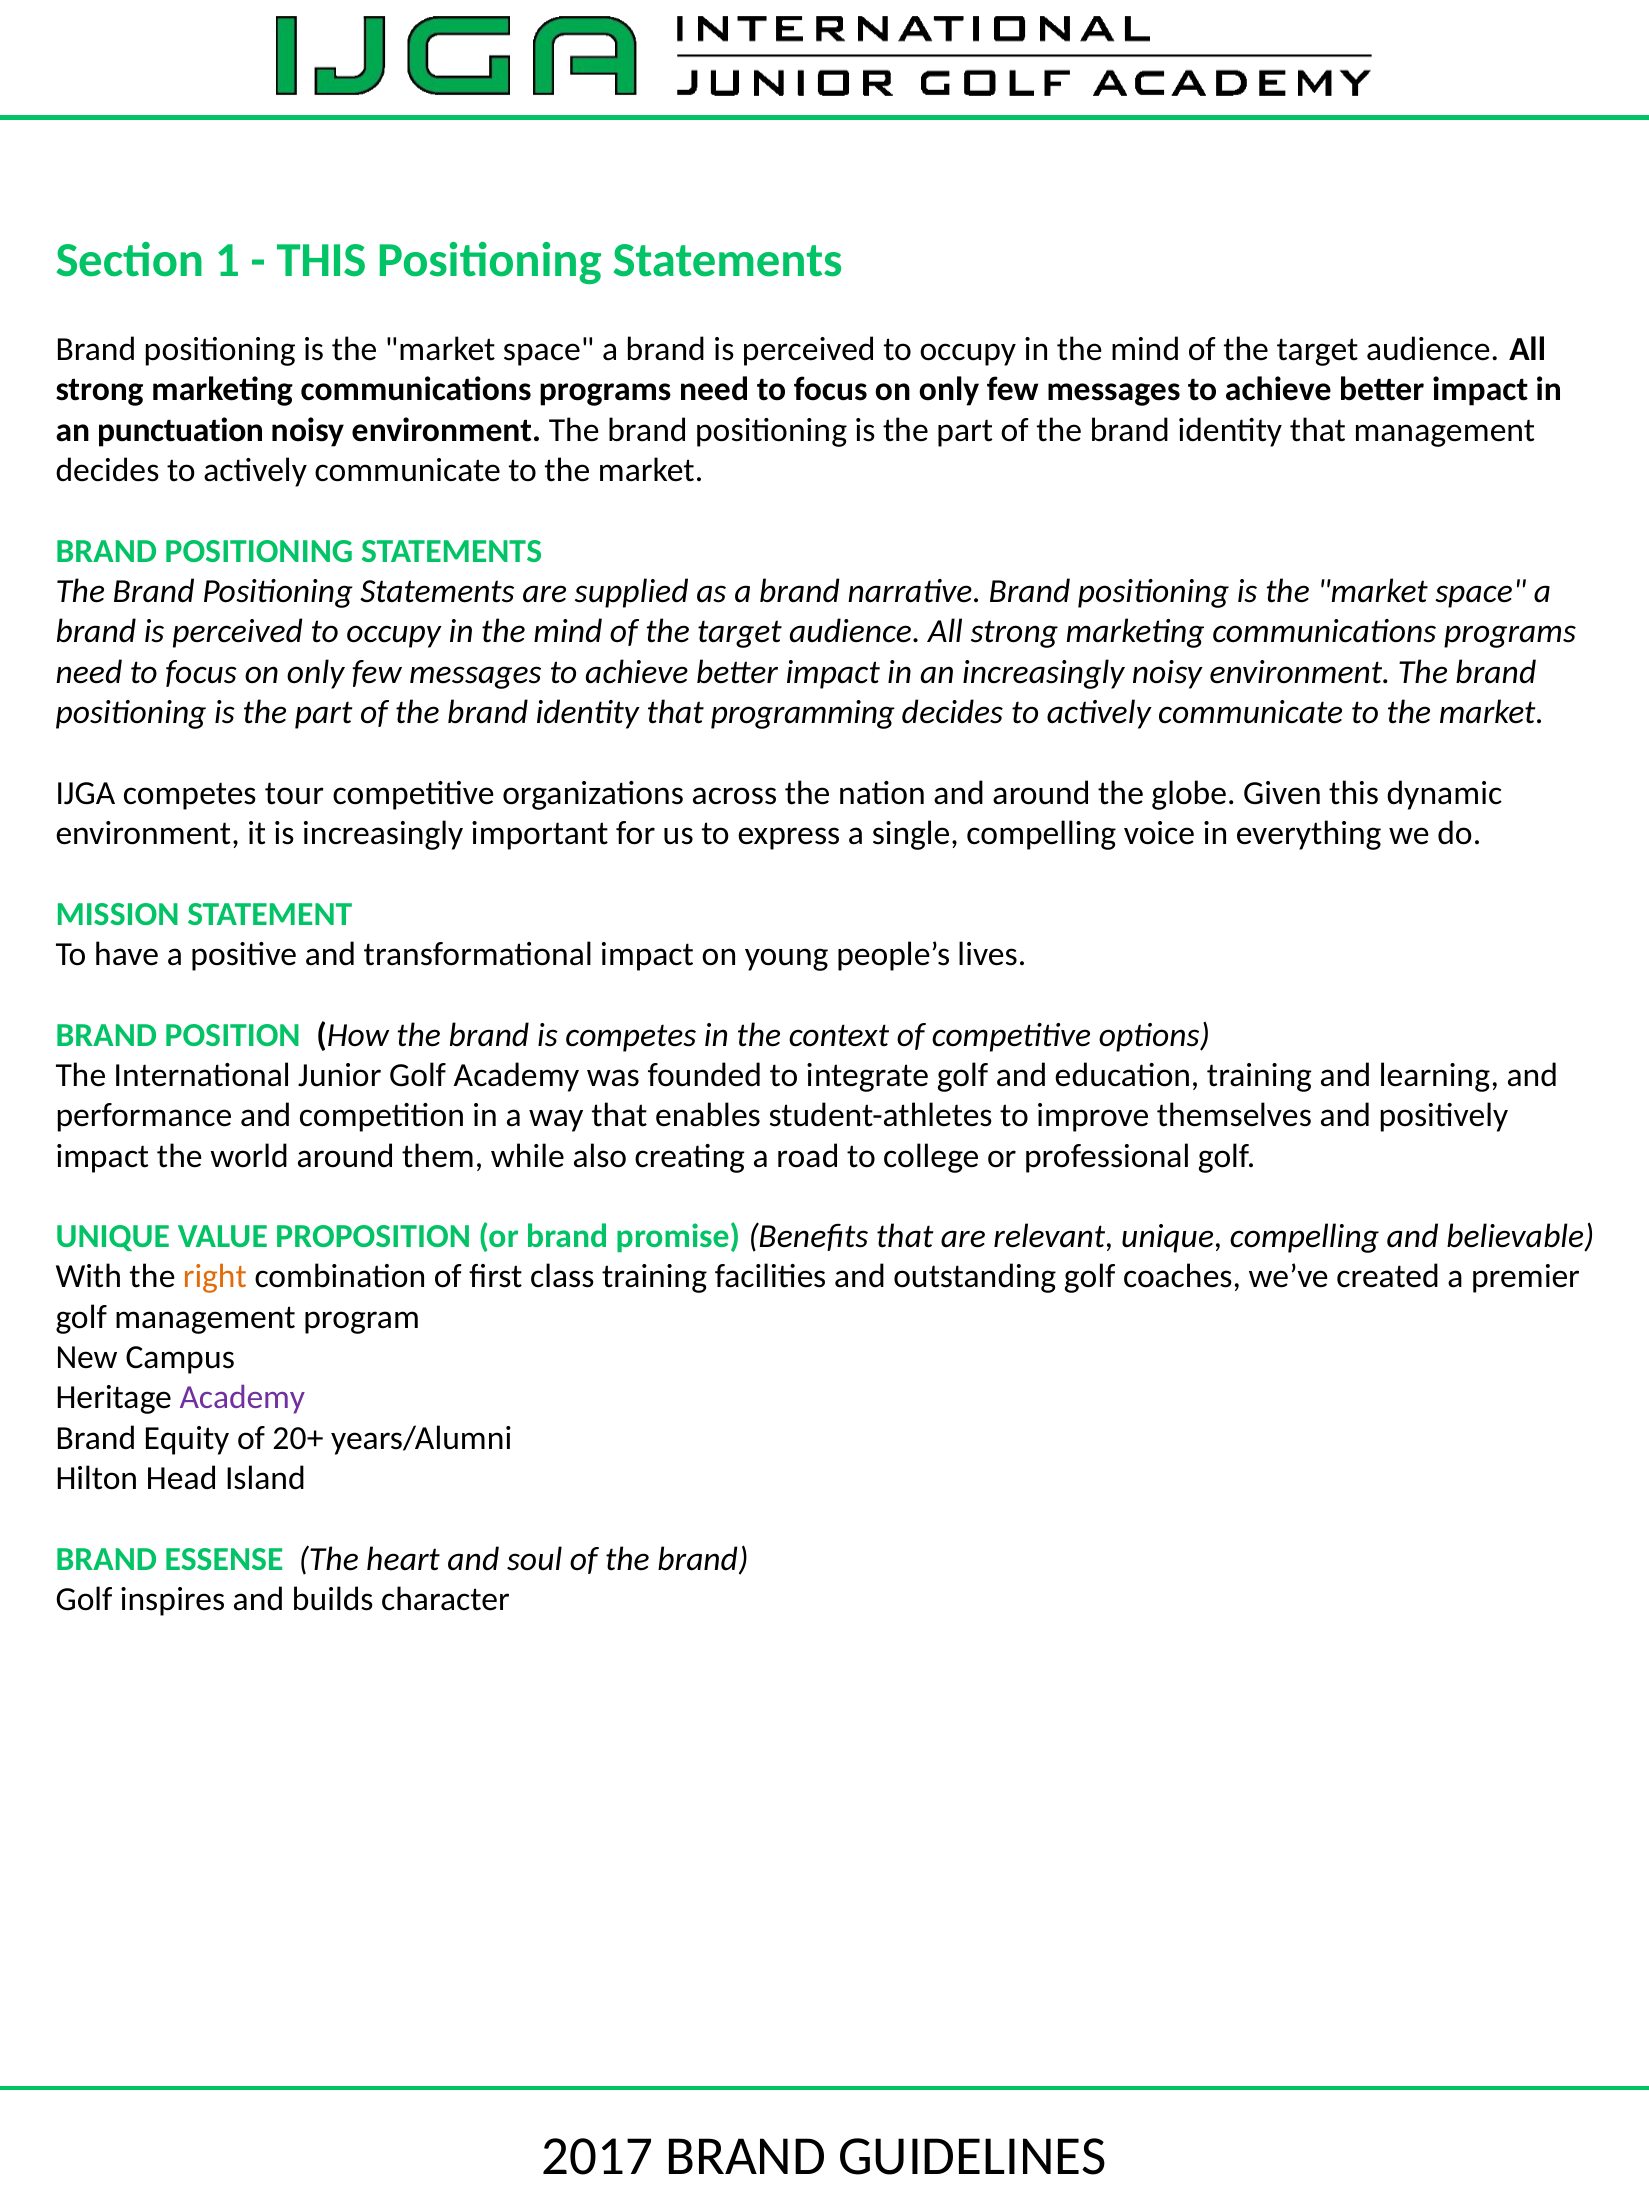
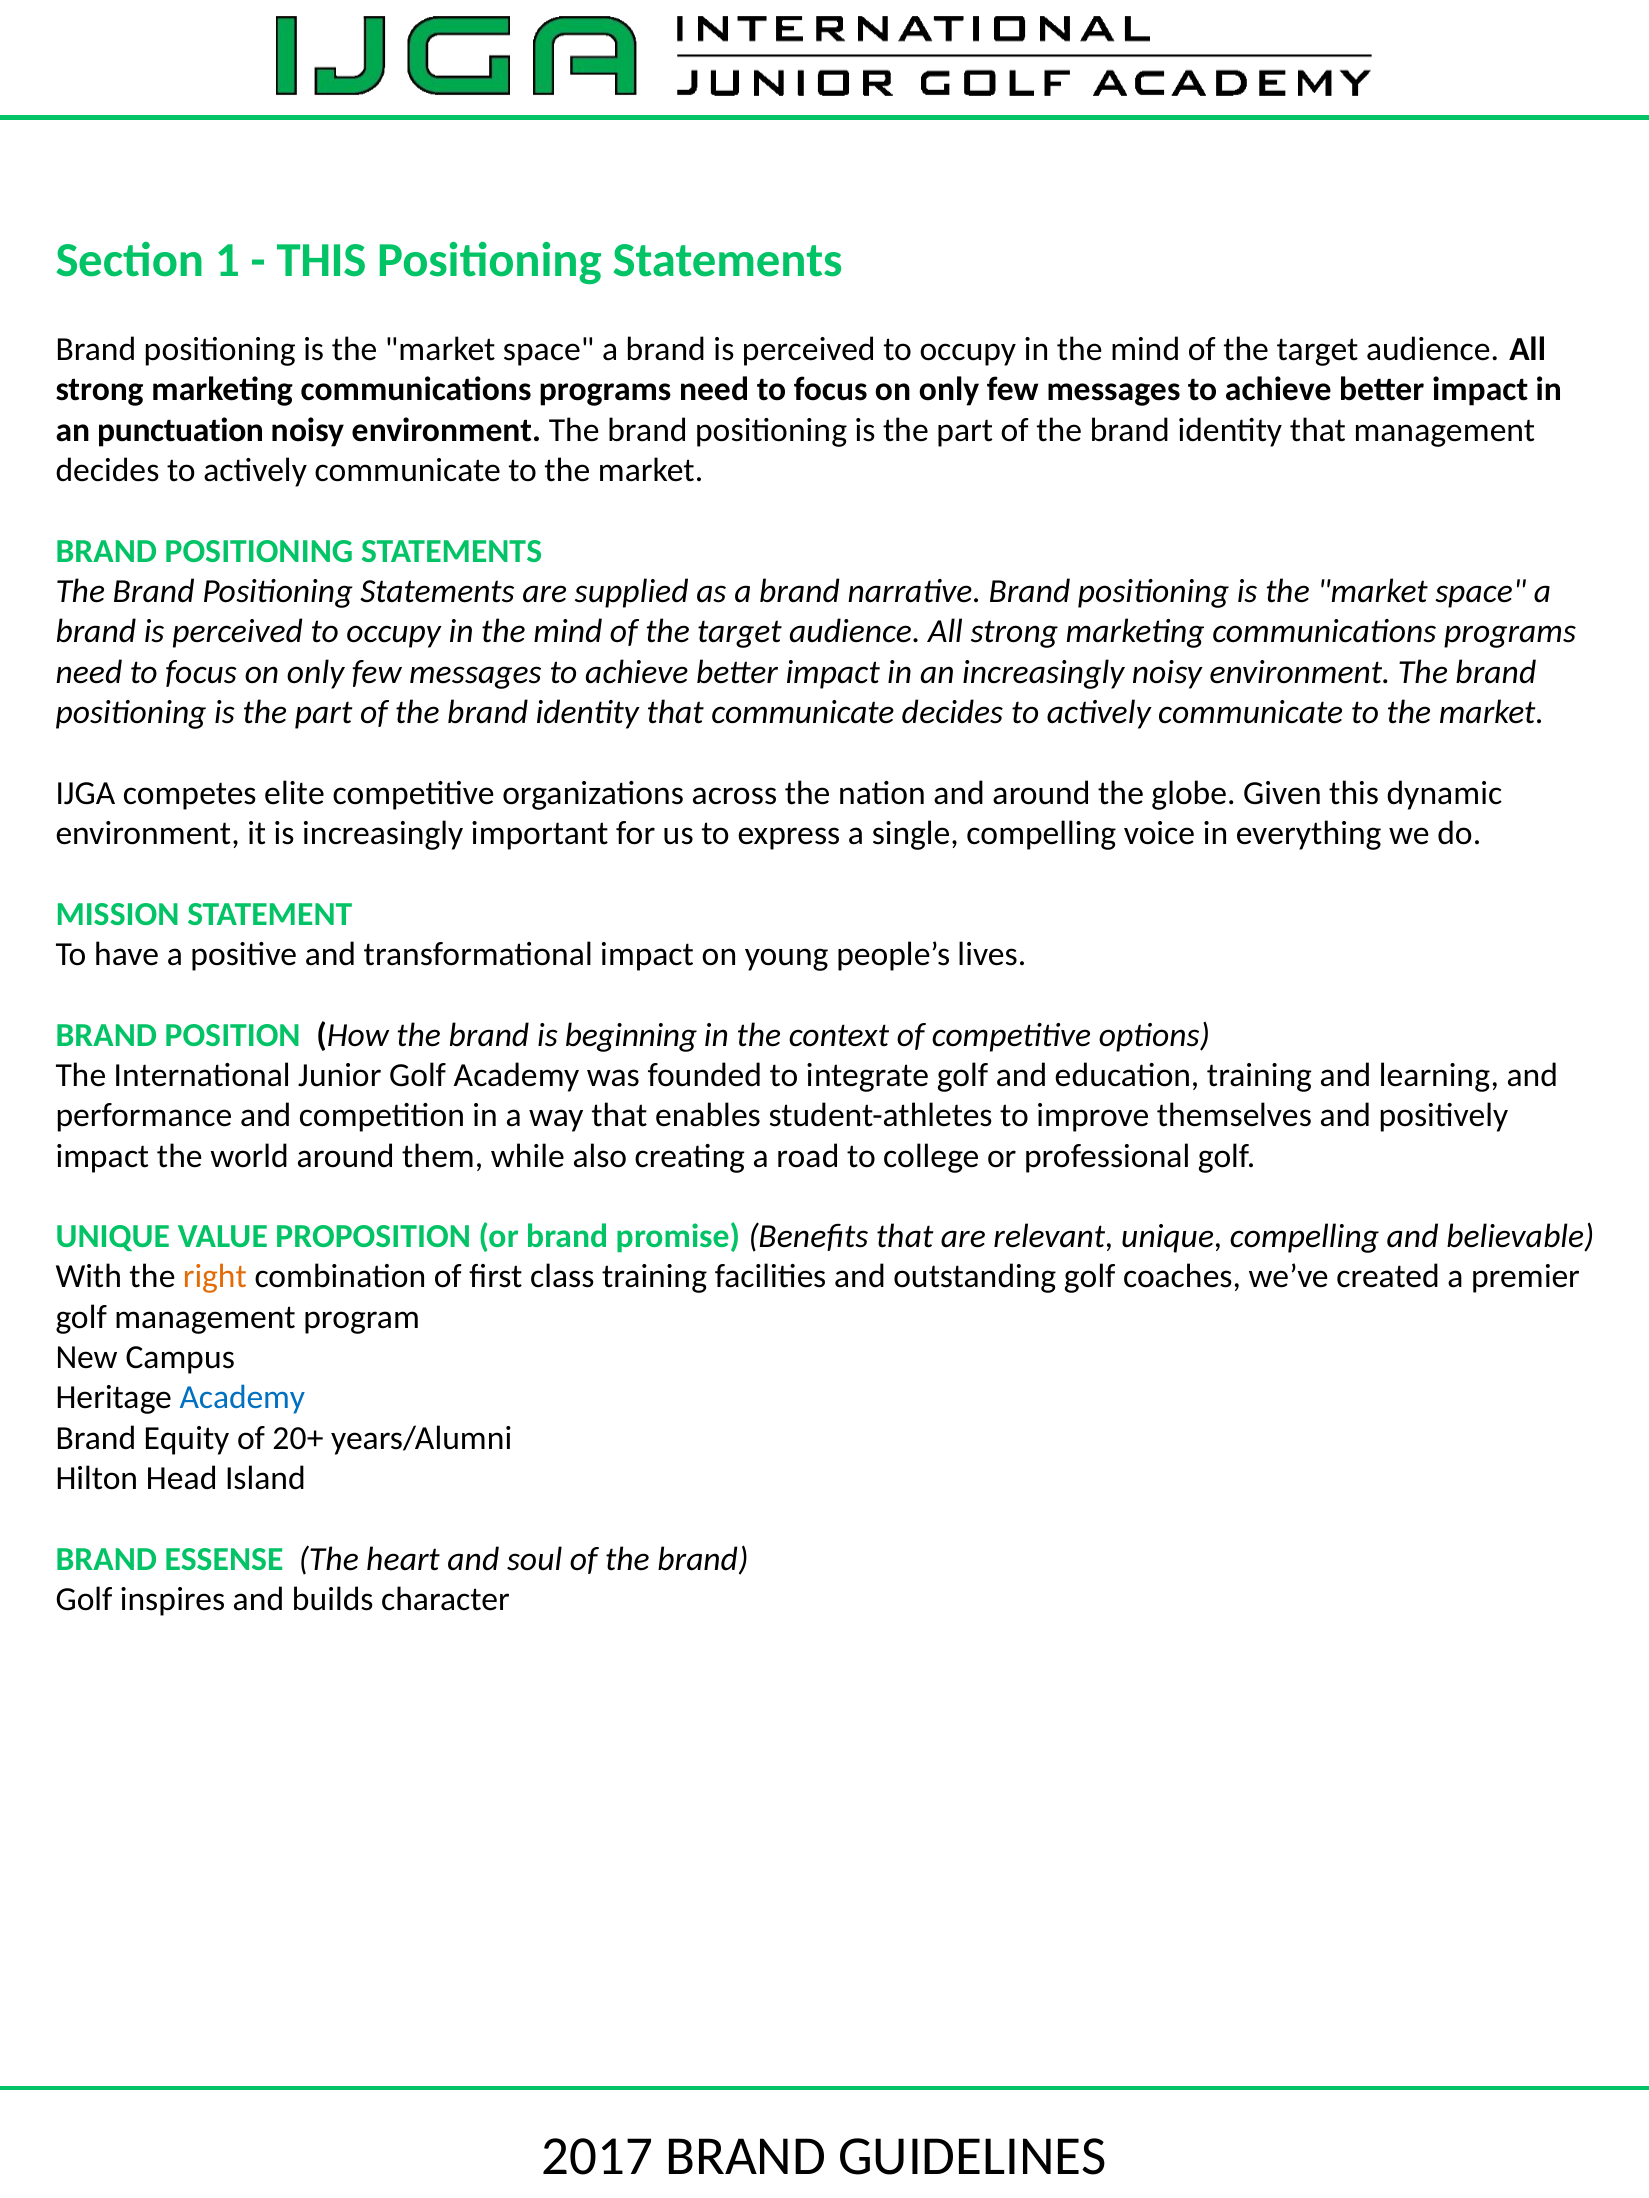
that programming: programming -> communicate (803, 713)
tour: tour -> elite (294, 793)
is competes: competes -> beginning (631, 1035)
Academy colour: purple -> blue (242, 1398)
